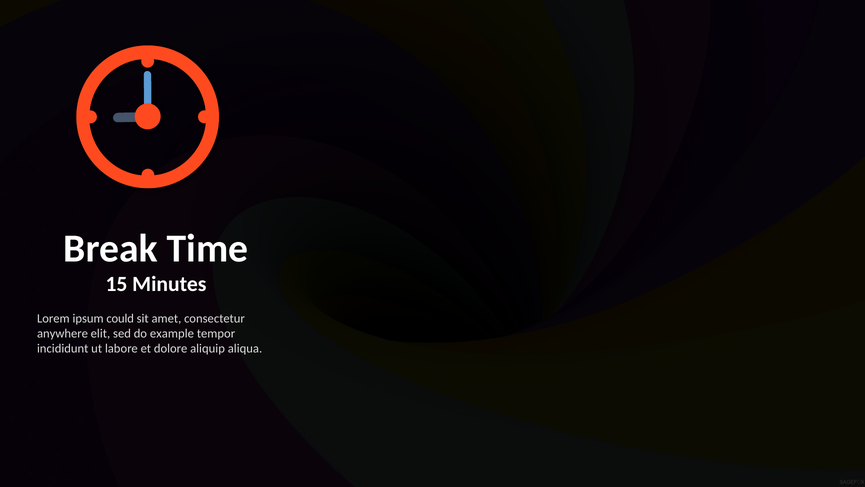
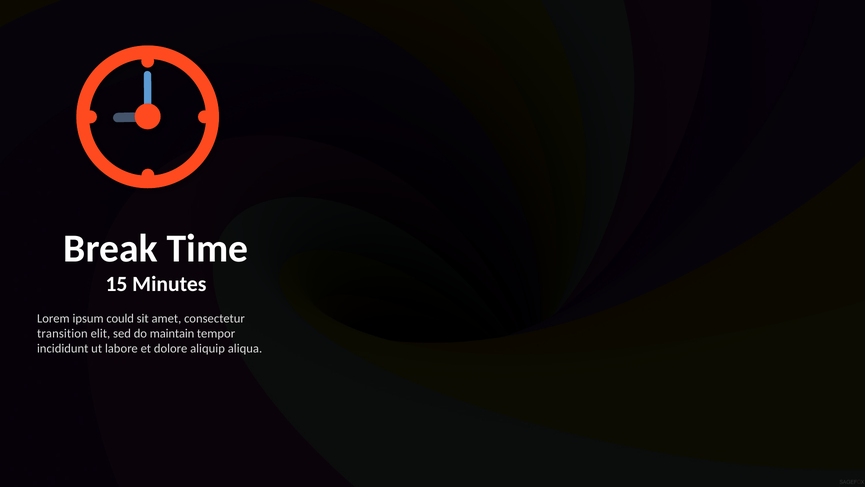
anywhere: anywhere -> transition (62, 333)
example: example -> maintain (172, 333)
